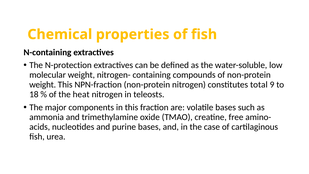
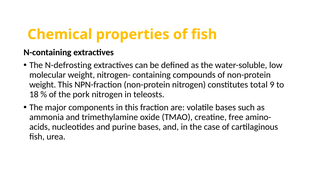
N-protection: N-protection -> N-defrosting (68, 65)
heat: heat -> pork (81, 94)
